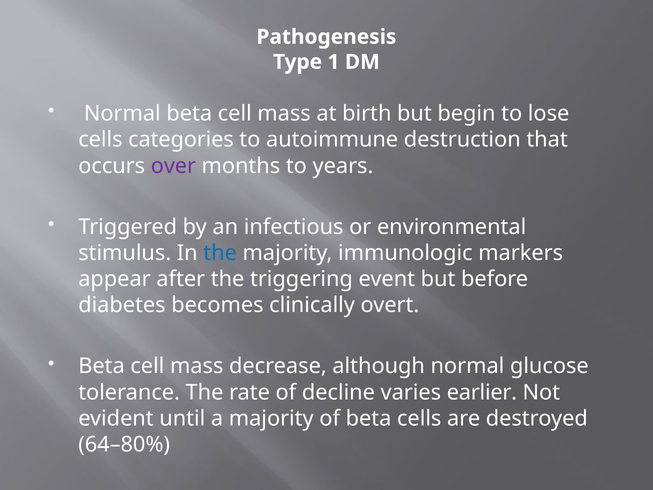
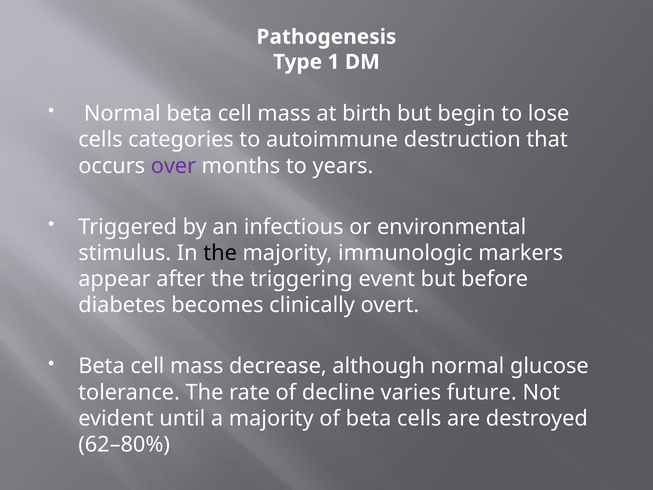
the colour: blue -> black (220, 253)
earlier: earlier -> future (482, 392)
64–80%: 64–80% -> 62–80% (124, 444)
